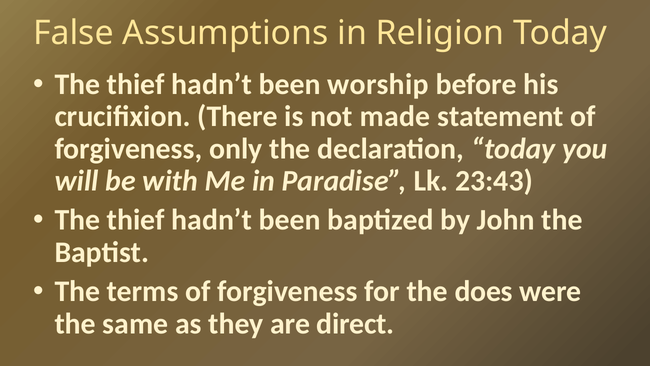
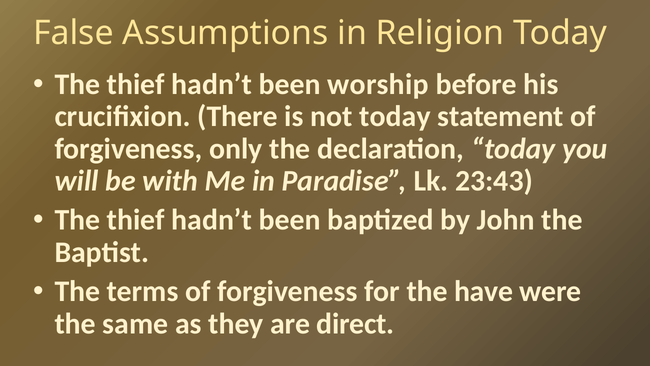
not made: made -> today (395, 116)
does: does -> have (484, 291)
